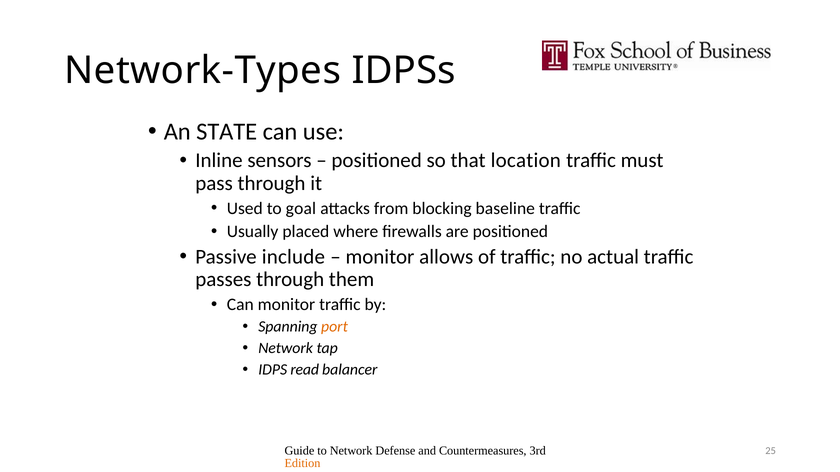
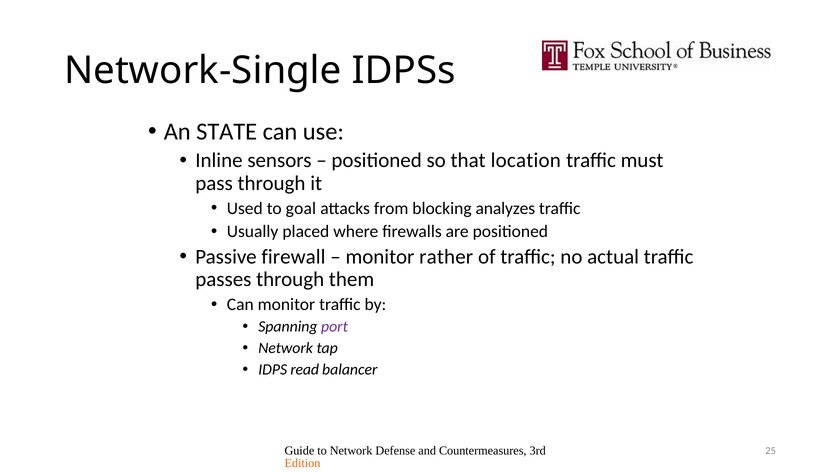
Network-Types: Network-Types -> Network-Single (203, 71)
baseline: baseline -> analyzes (505, 209)
include: include -> firewall (293, 257)
allows: allows -> rather (446, 257)
port colour: orange -> purple (334, 327)
